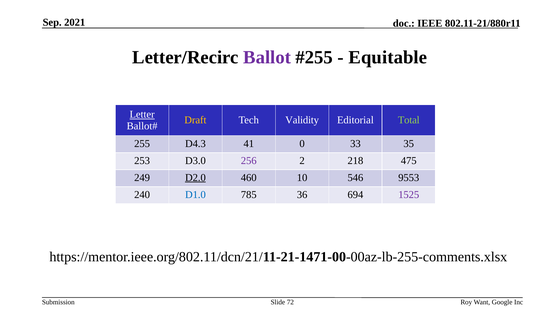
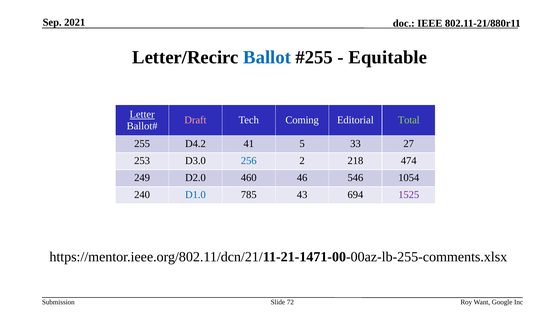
Ballot colour: purple -> blue (267, 57)
Draft colour: yellow -> pink (195, 120)
Validity: Validity -> Coming (302, 120)
D4.3: D4.3 -> D4.2 (195, 144)
0: 0 -> 5 (302, 144)
35: 35 -> 27 (409, 144)
256 colour: purple -> blue (249, 161)
475: 475 -> 474 (409, 161)
D2.0 underline: present -> none (195, 178)
10: 10 -> 46 (302, 178)
9553: 9553 -> 1054 (409, 178)
36: 36 -> 43 (302, 195)
